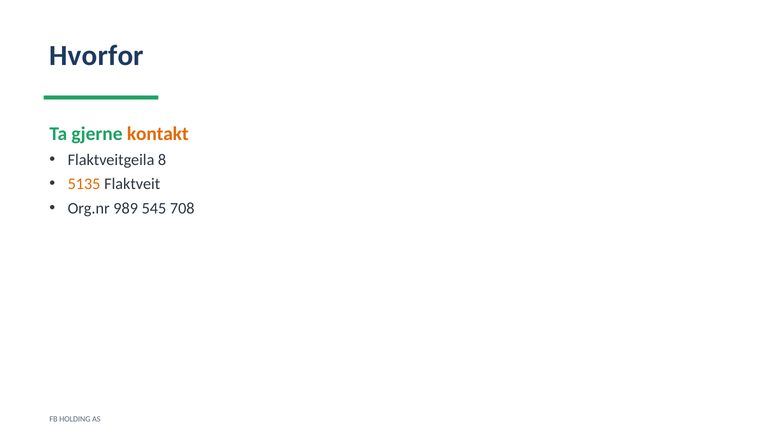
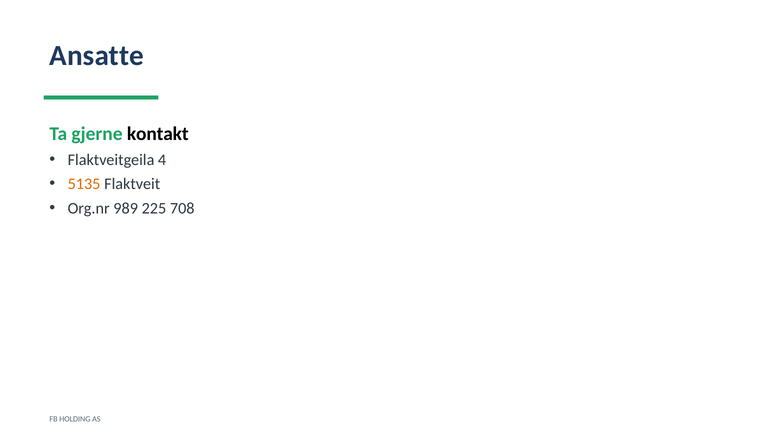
Hvorfor: Hvorfor -> Ansatte (97, 55)
kontakt colour: orange -> black (158, 134)
8: 8 -> 4 (162, 160)
545: 545 -> 225 (154, 208)
